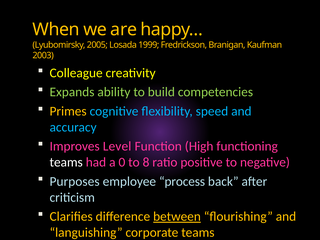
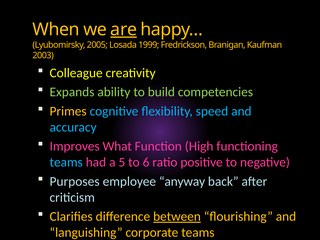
are underline: none -> present (124, 29)
Level: Level -> What (117, 146)
teams colour: white -> light blue (66, 162)
0: 0 -> 5 (122, 162)
8: 8 -> 6 (146, 162)
process: process -> anyway (182, 181)
